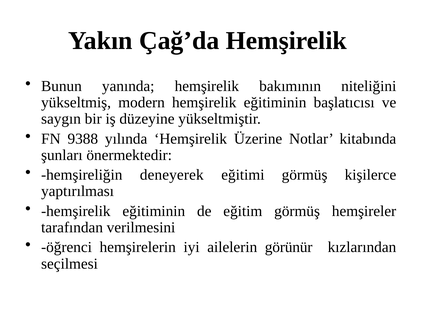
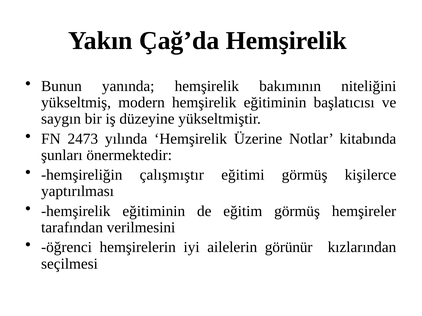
9388: 9388 -> 2473 (83, 139)
deneyerek: deneyerek -> çalışmıştır (172, 175)
